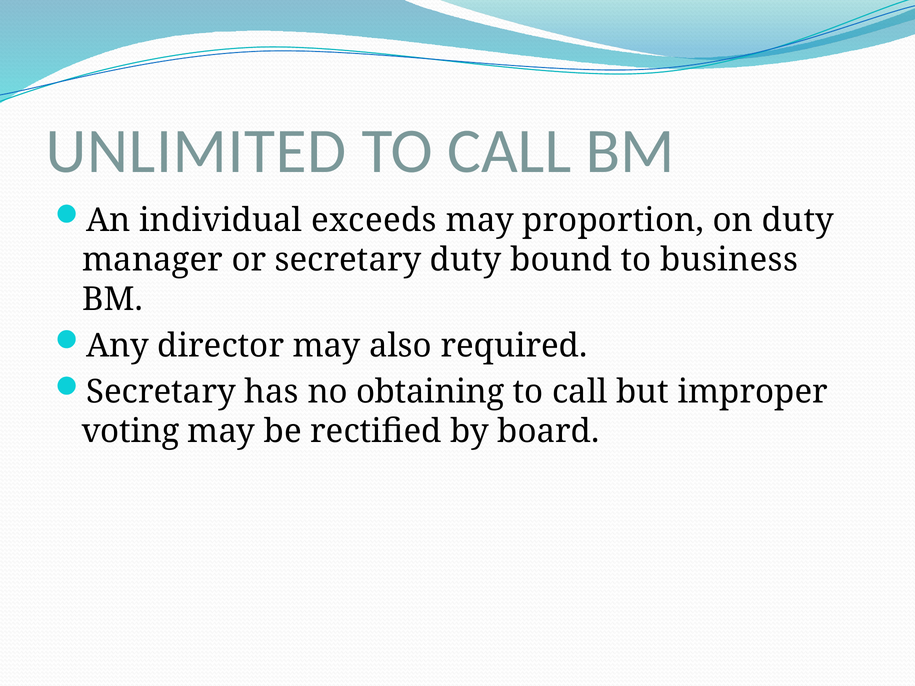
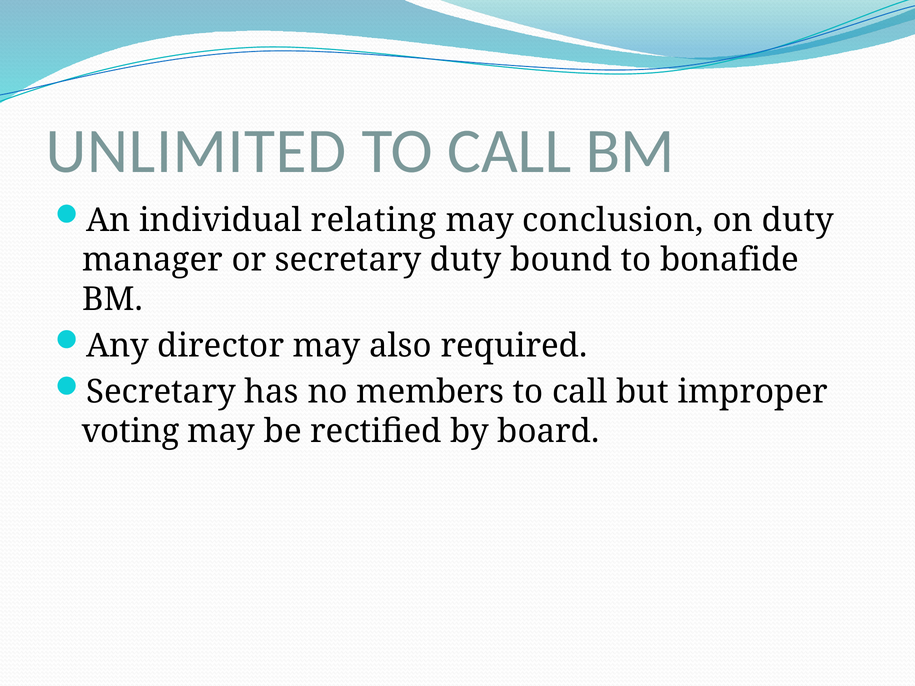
exceeds: exceeds -> relating (374, 220)
proportion: proportion -> conclusion (613, 220)
business: business -> bonafide (729, 260)
obtaining: obtaining -> members (430, 392)
